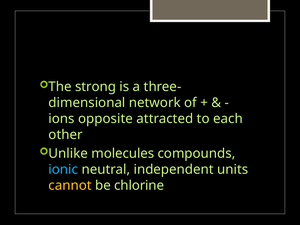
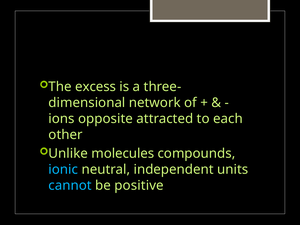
strong: strong -> excess (96, 87)
cannot colour: yellow -> light blue (70, 185)
chlorine: chlorine -> positive (139, 185)
